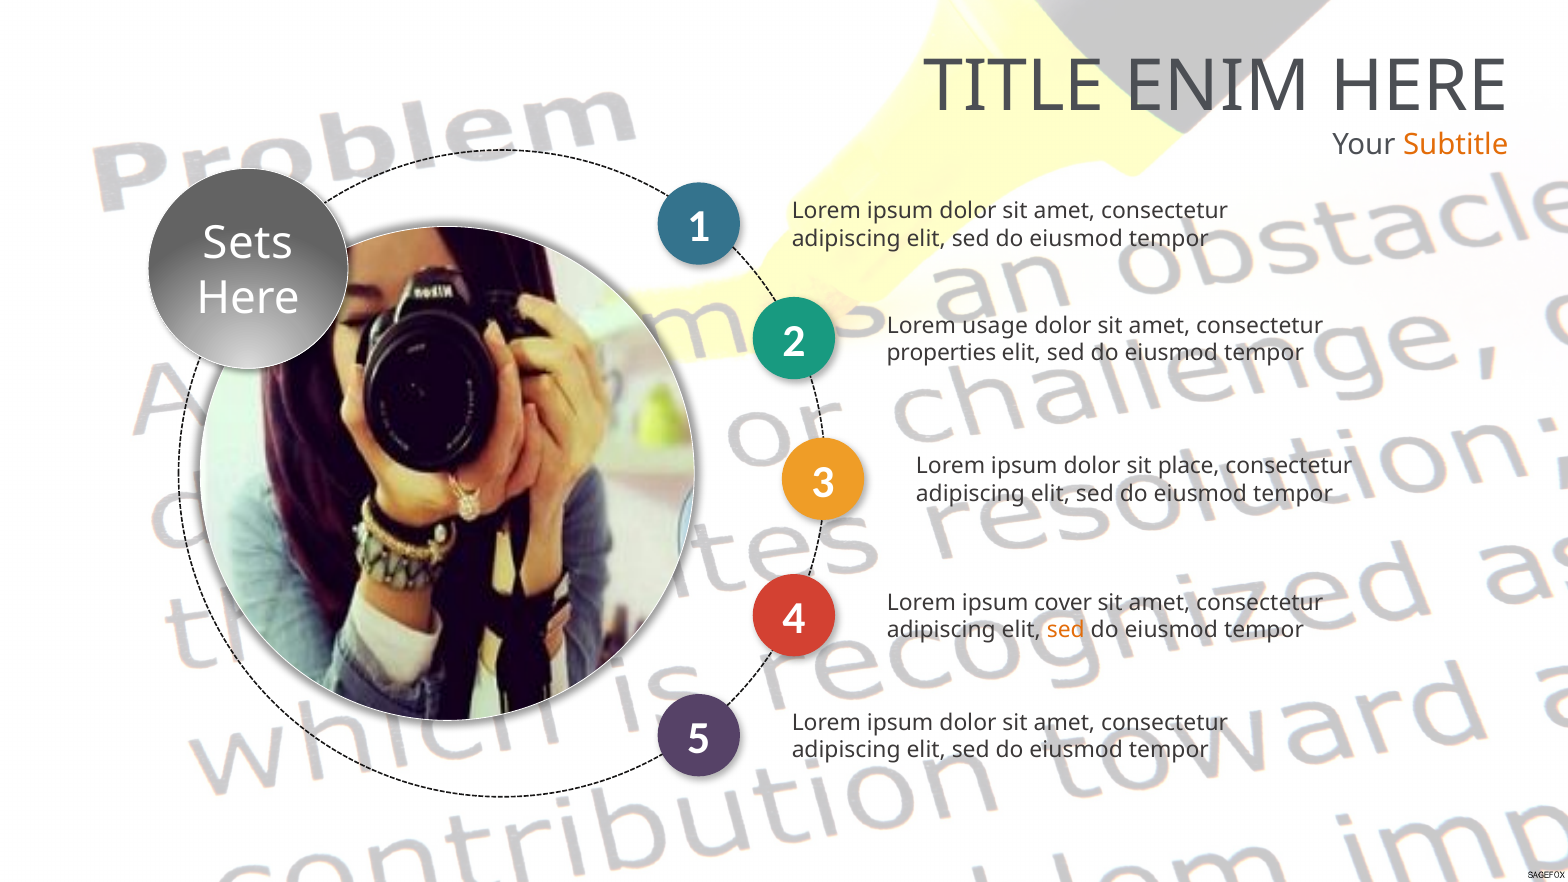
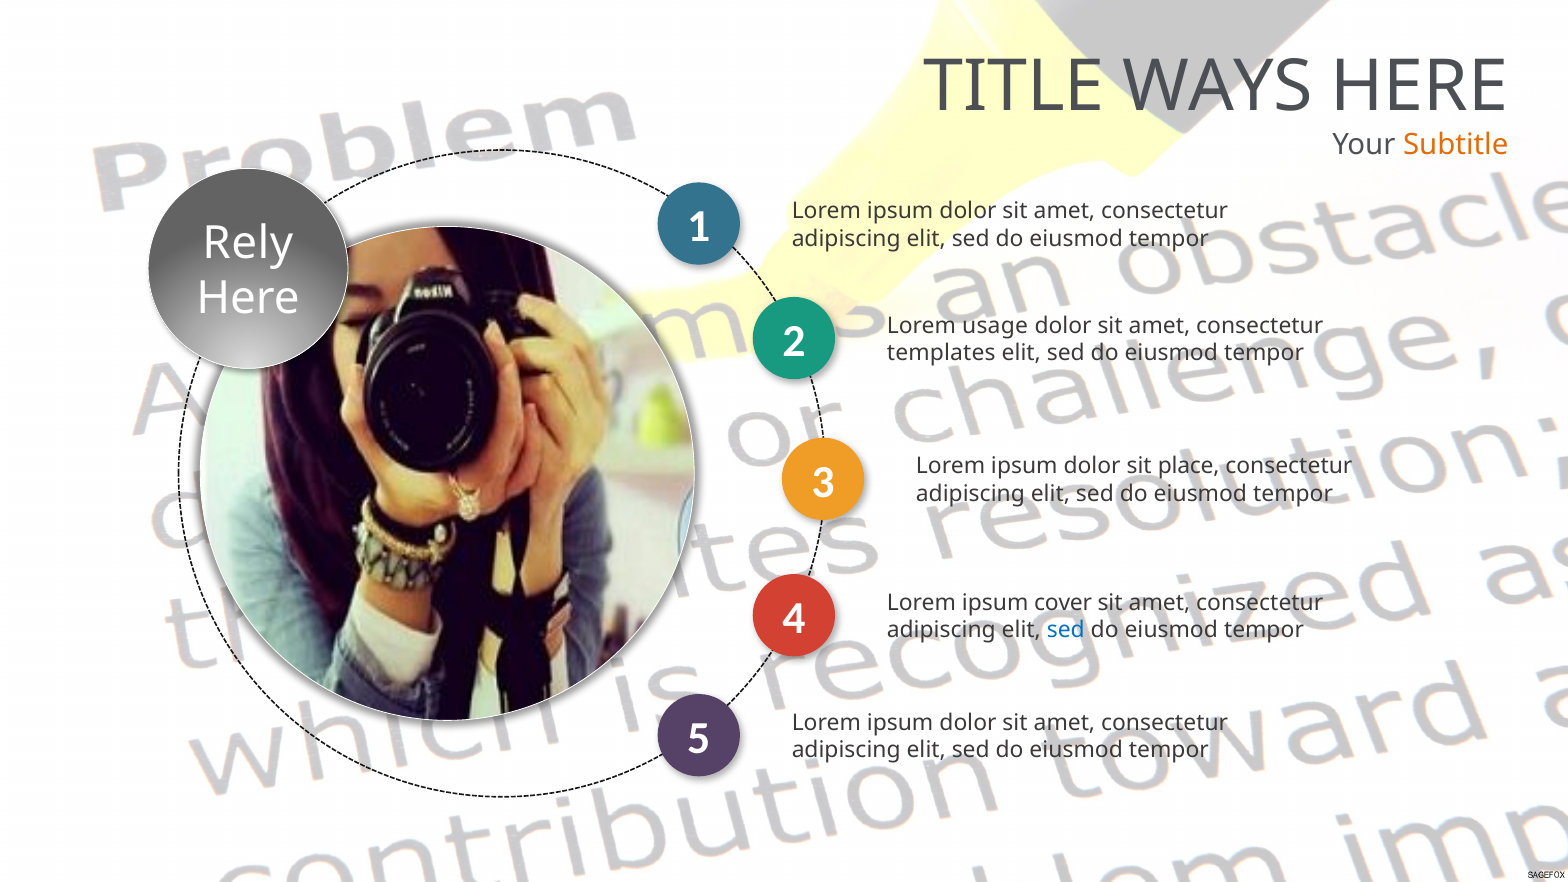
ENIM: ENIM -> WAYS (1218, 87)
Sets: Sets -> Rely (248, 243)
properties: properties -> templates (941, 353)
sed colour: orange -> blue (1066, 630)
